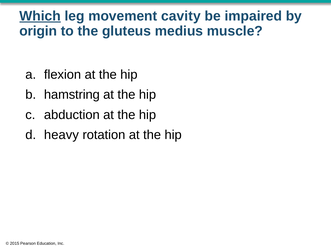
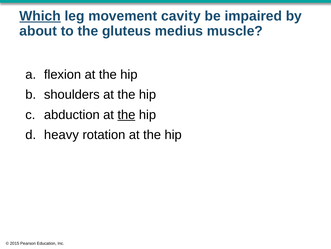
origin: origin -> about (38, 31)
hamstring: hamstring -> shoulders (72, 94)
the underline: none -> present (126, 114)
